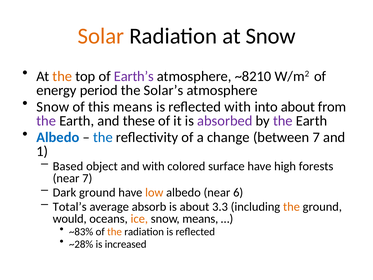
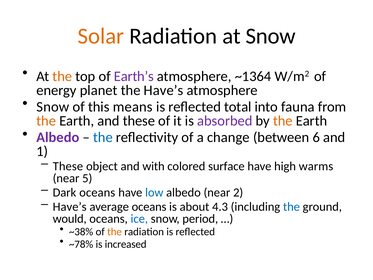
~8210: ~8210 -> ~1364 (253, 76)
period: period -> planet (99, 90)
the Solar’s: Solar’s -> Have’s (163, 90)
reflected with: with -> total (238, 107)
into about: about -> fauna (298, 107)
the colour: purple -> orange (46, 121)
the colour: purple -> orange (283, 121)
Albedo colour: blue -> purple (58, 137)
between 7: 7 -> 6 (316, 137)
Based: Based -> These (68, 166)
forests: forests -> warms (316, 166)
near 7: 7 -> 5 (87, 178)
Dark ground: ground -> oceans (97, 192)
low colour: orange -> blue (154, 192)
6: 6 -> 2 (238, 192)
Total’s: Total’s -> Have’s (70, 207)
average absorb: absorb -> oceans (149, 207)
3.3: 3.3 -> 4.3 (220, 207)
the colour: orange -> blue (291, 207)
ice colour: orange -> blue (139, 219)
snow means: means -> period (200, 219)
~83%: ~83% -> ~38% (81, 232)
~28%: ~28% -> ~78% (81, 244)
